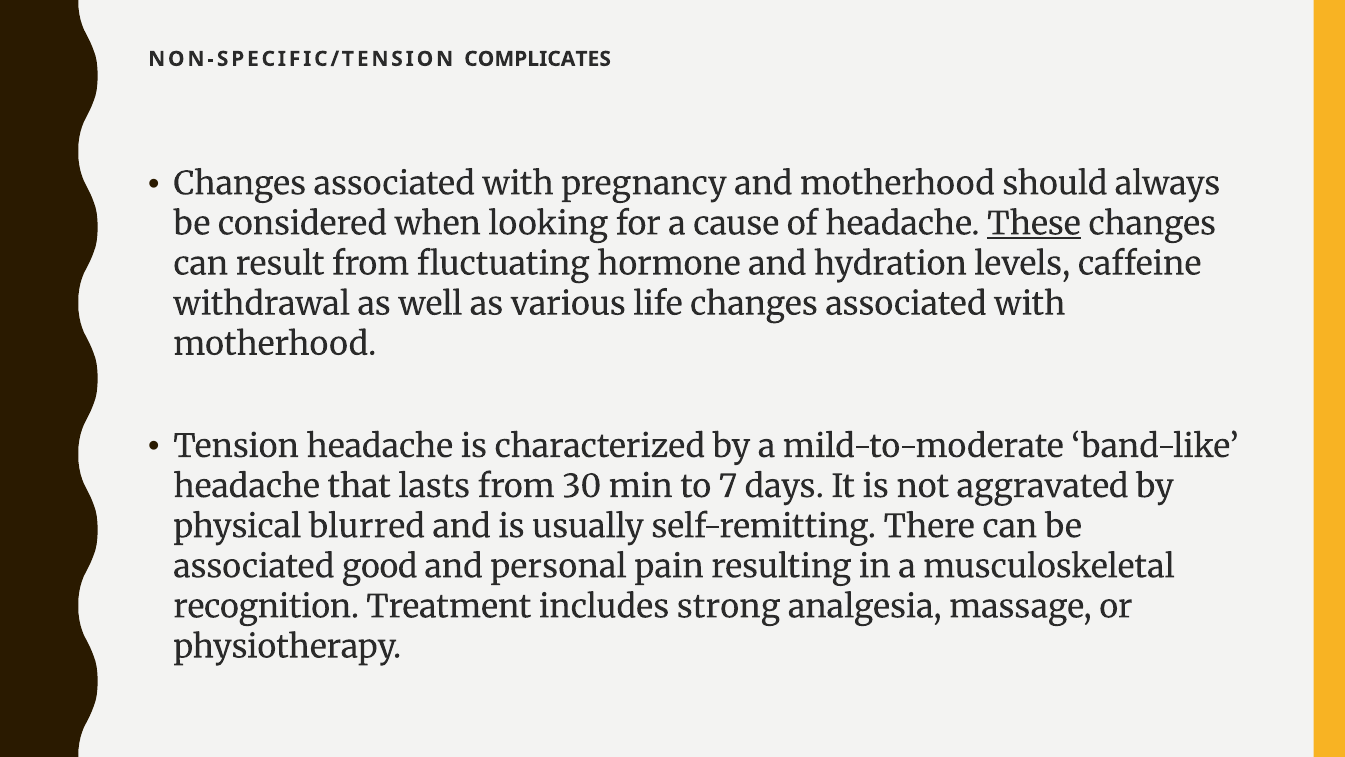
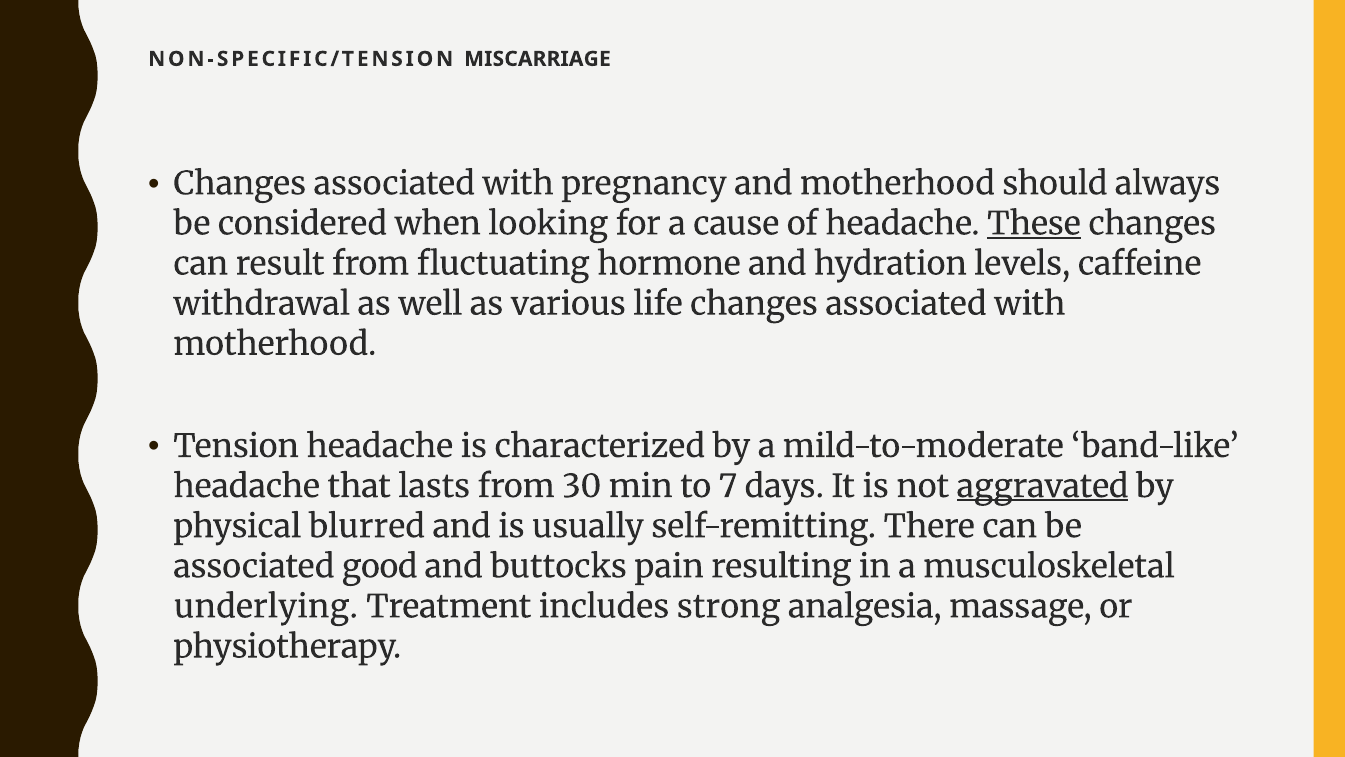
COMPLICATES: COMPLICATES -> MISCARRIAGE (537, 59)
aggravated underline: none -> present (1043, 486)
personal: personal -> buttocks (559, 566)
recognition: recognition -> underlying (266, 606)
